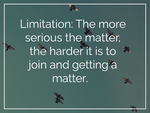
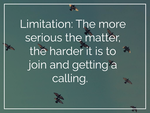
matter: matter -> calling (70, 78)
